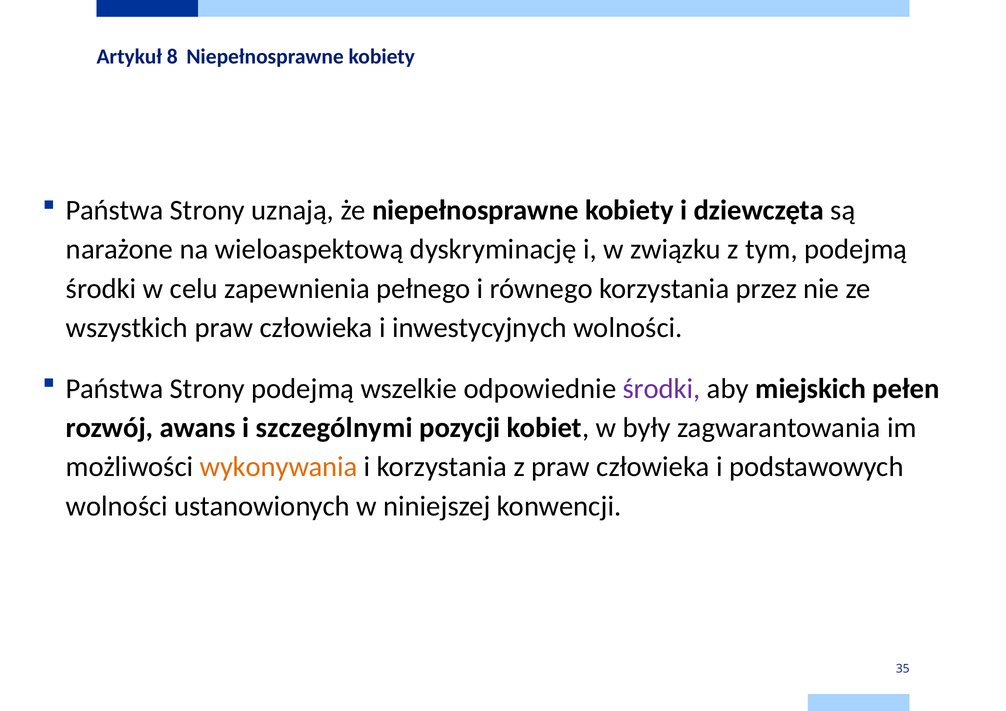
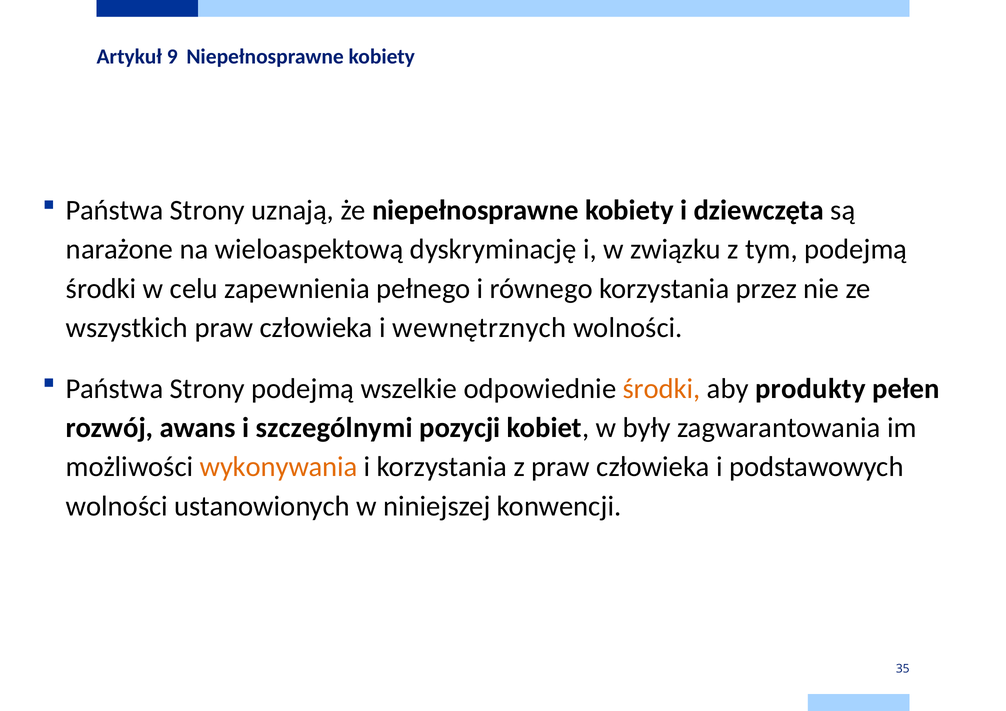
8: 8 -> 9 (172, 57)
inwestycyjnych: inwestycyjnych -> wewnętrznych (479, 328)
środki colour: purple -> orange (662, 389)
miejskich: miejskich -> produkty (811, 389)
